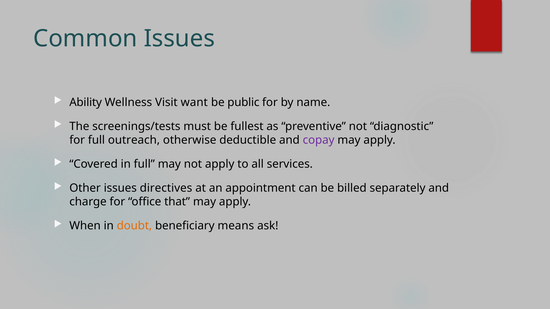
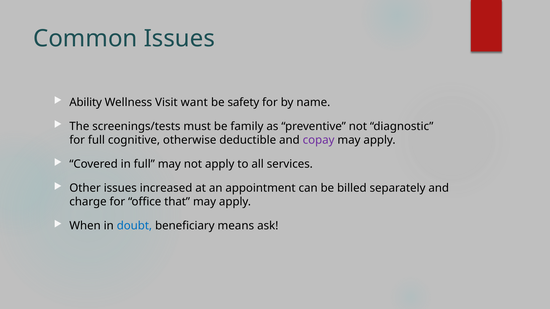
public: public -> safety (243, 102)
fullest: fullest -> family (247, 126)
outreach: outreach -> cognitive (134, 140)
directives: directives -> increased (166, 188)
doubt colour: orange -> blue (134, 226)
